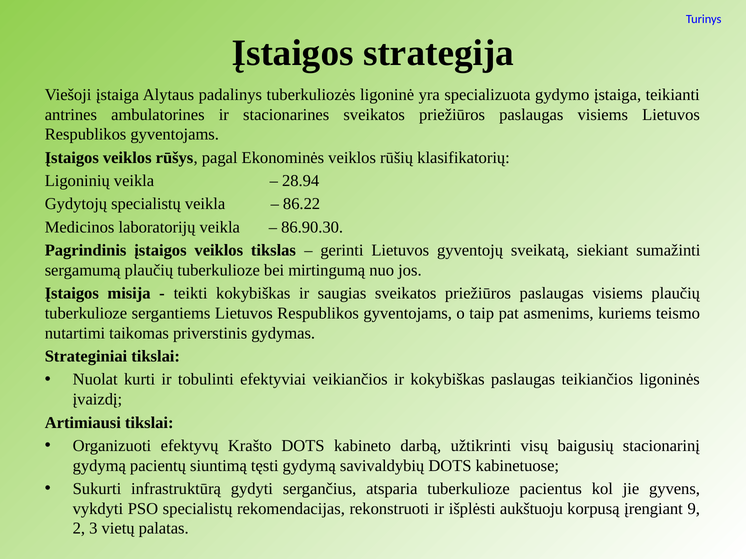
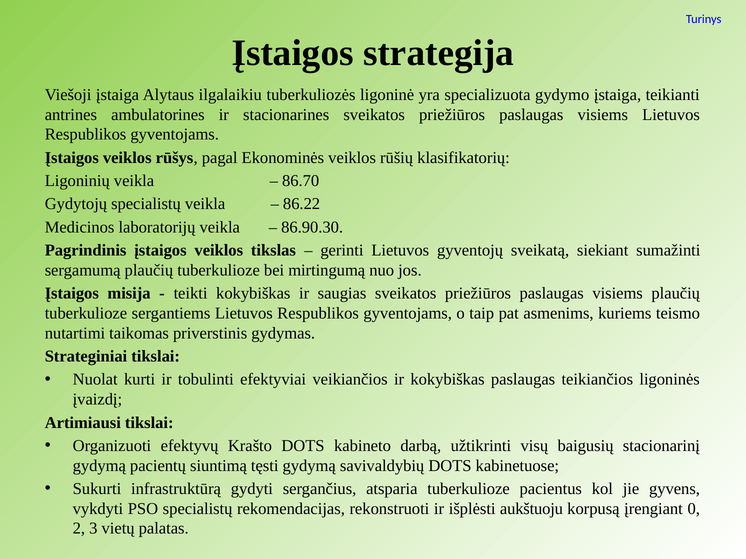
padalinys: padalinys -> ilgalaikiu (230, 95)
28.94: 28.94 -> 86.70 (301, 181)
9: 9 -> 0 (694, 509)
